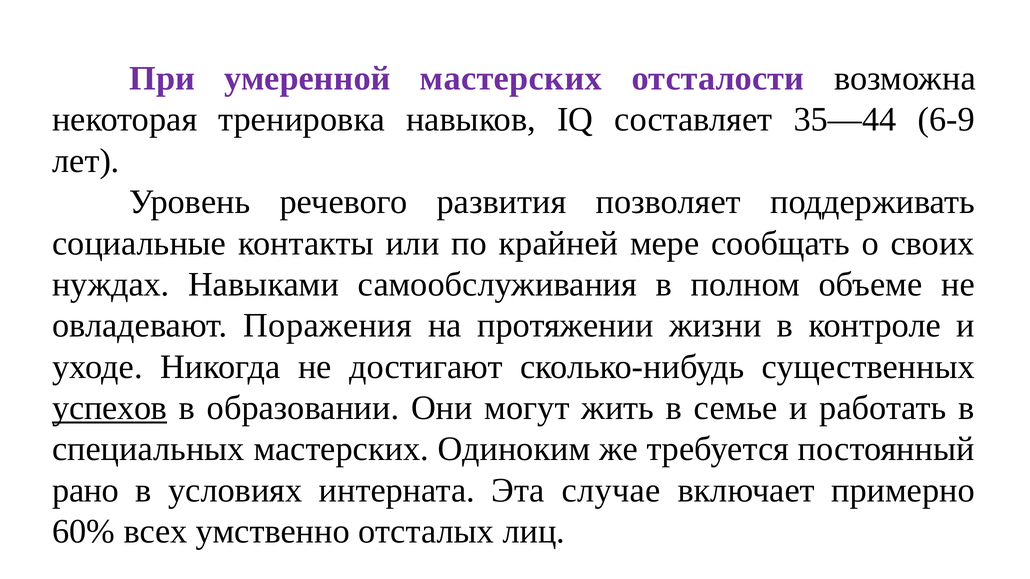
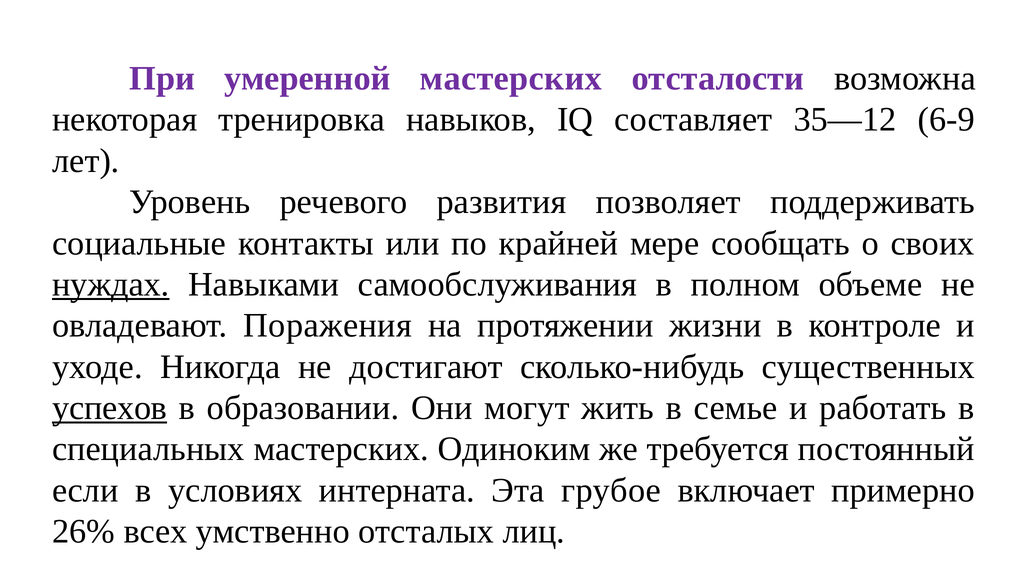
35—44: 35—44 -> 35—12 (845, 120)
нуждах underline: none -> present (111, 285)
рано: рано -> если (85, 491)
случае: случае -> грубое (611, 491)
60%: 60% -> 26% (84, 532)
